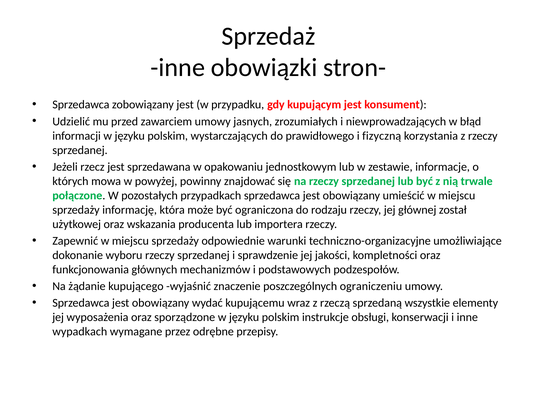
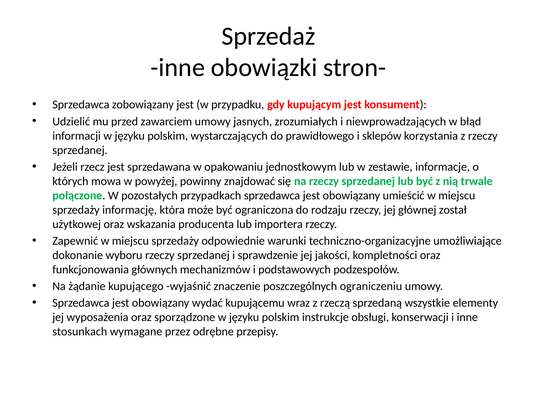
fizyczną: fizyczną -> sklepów (382, 136)
wypadkach: wypadkach -> stosunkach (80, 331)
